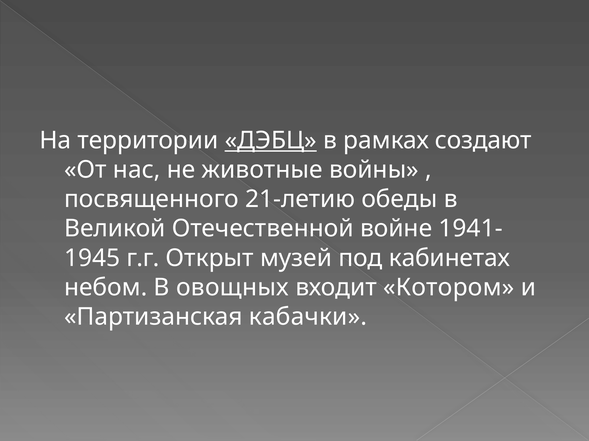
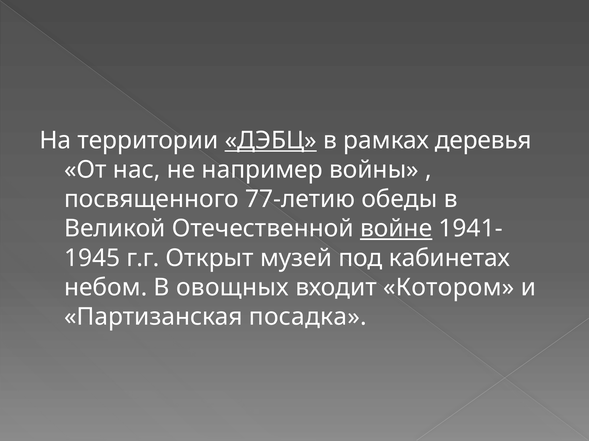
создают: создают -> деревья (483, 141)
животные: животные -> например (262, 170)
21-летию: 21-летию -> 77-летию (300, 200)
войне underline: none -> present (396, 229)
кабачки: кабачки -> посадка (308, 317)
